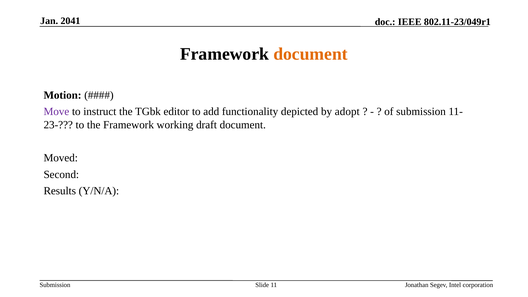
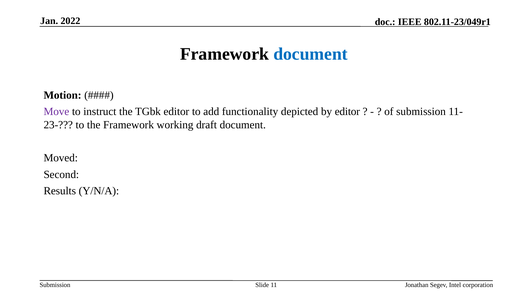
2041: 2041 -> 2022 (70, 21)
document colour: orange -> blue (311, 54)
by adopt: adopt -> editor (347, 112)
